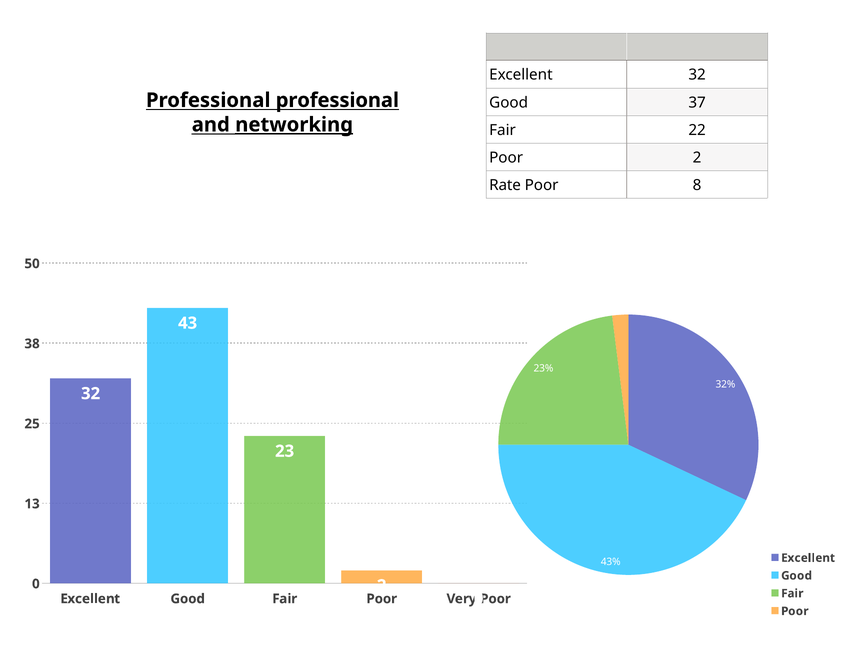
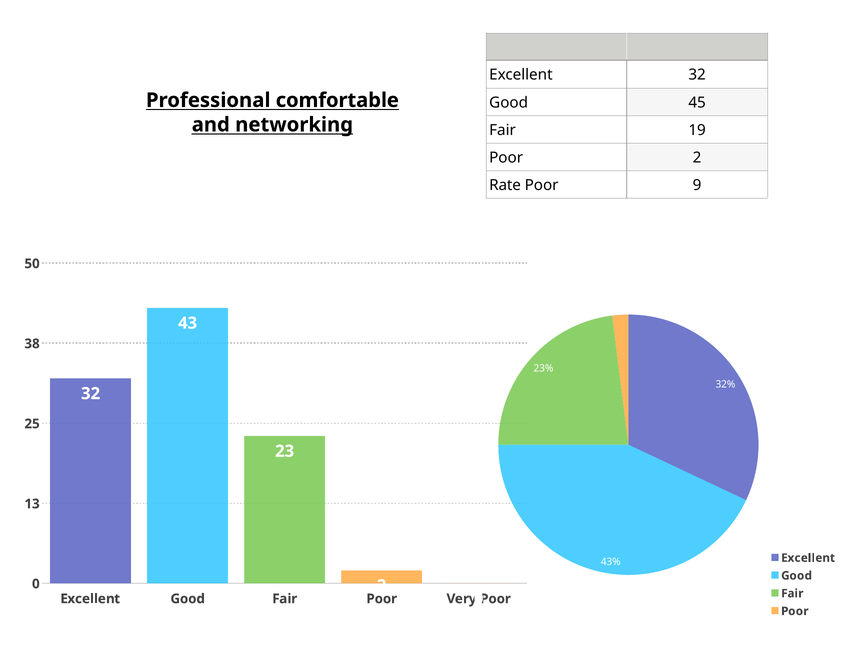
Professional professional: professional -> comfortable (337, 100)
37: 37 -> 45 (697, 102)
networking underline: present -> none (294, 125)
22: 22 -> 19 (697, 130)
8: 8 -> 9 (697, 185)
